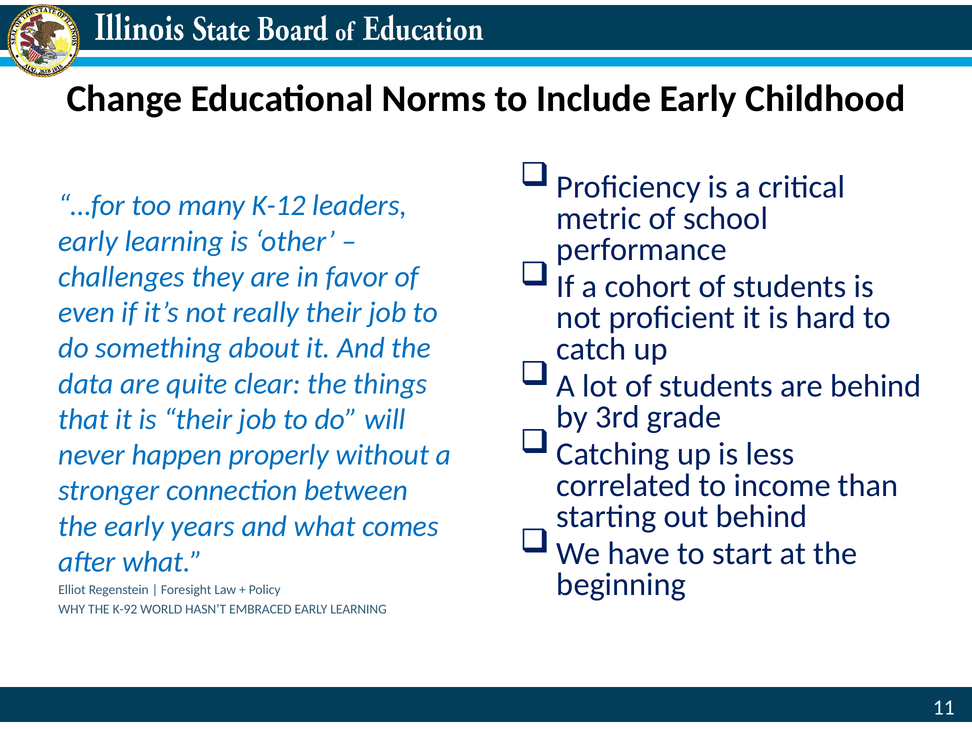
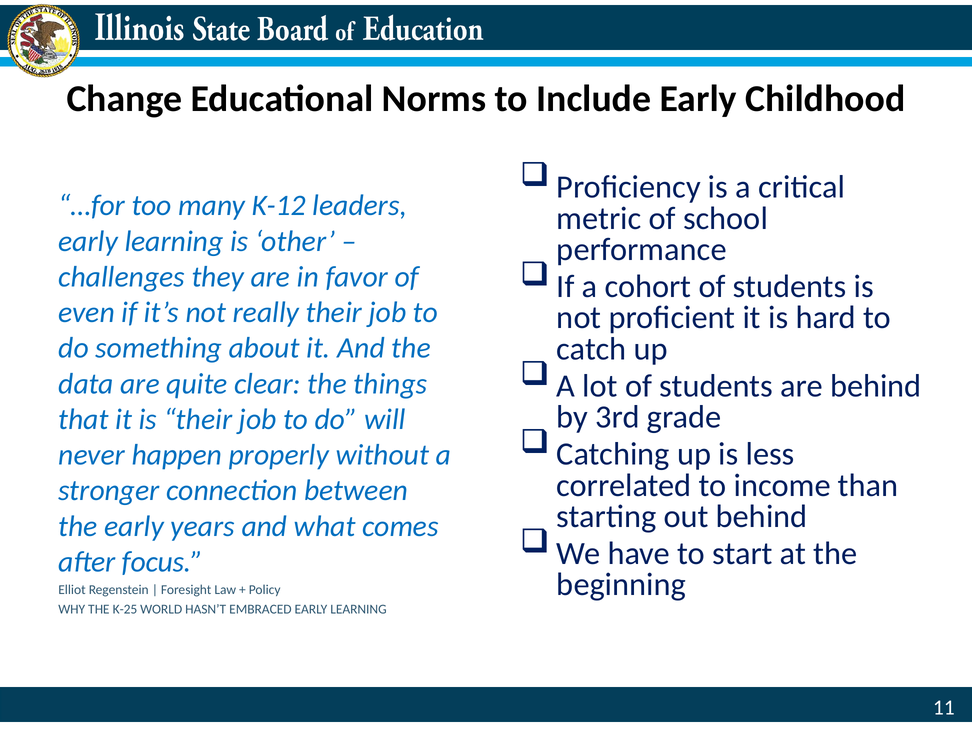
after what: what -> focus (163, 562)
K-92: K-92 -> K-25 (125, 609)
